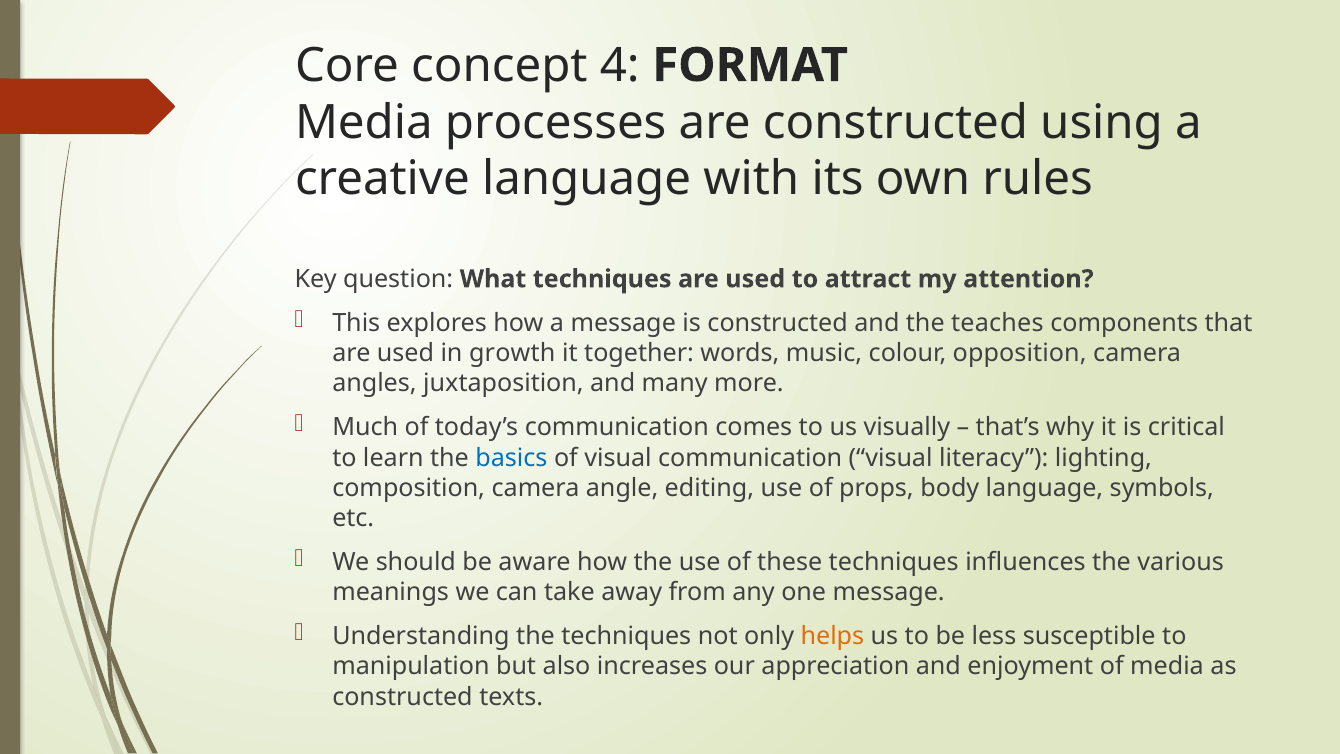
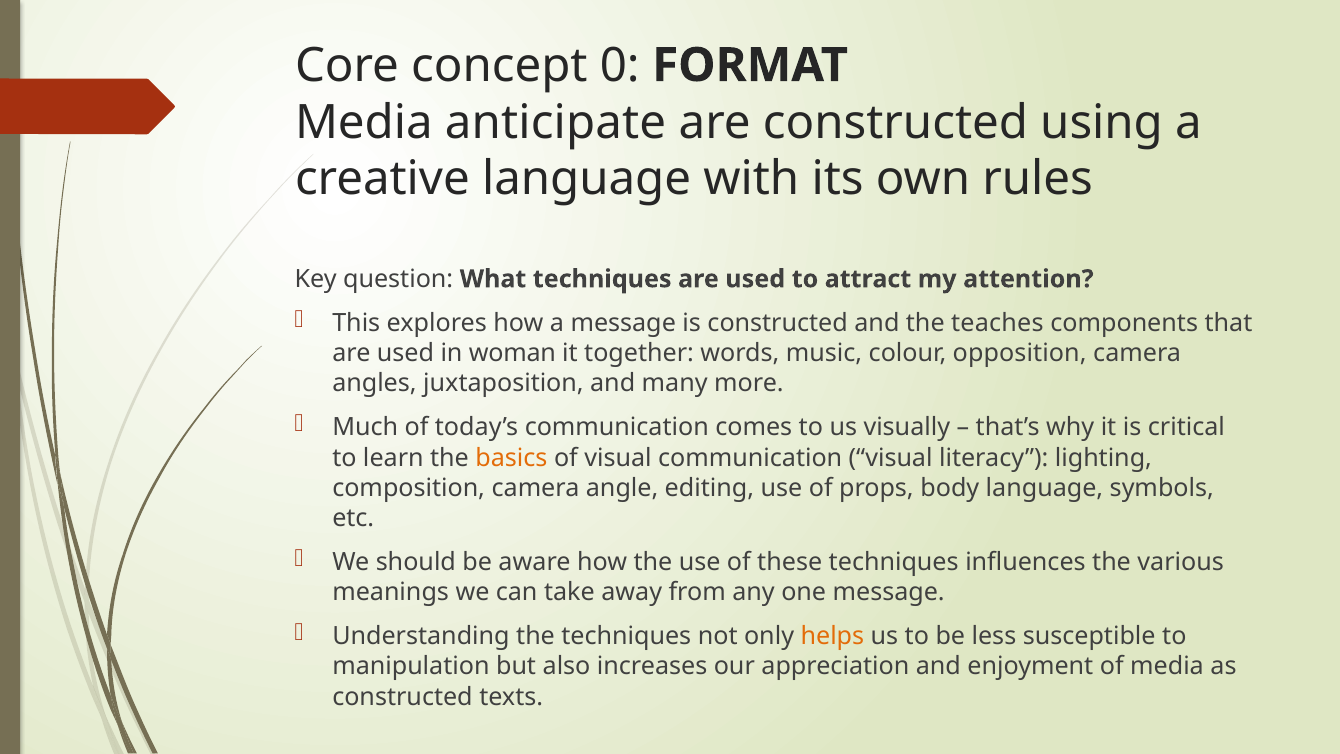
4: 4 -> 0 (620, 65)
processes: processes -> anticipate (556, 122)
growth: growth -> woman (512, 353)
basics colour: blue -> orange (511, 458)
